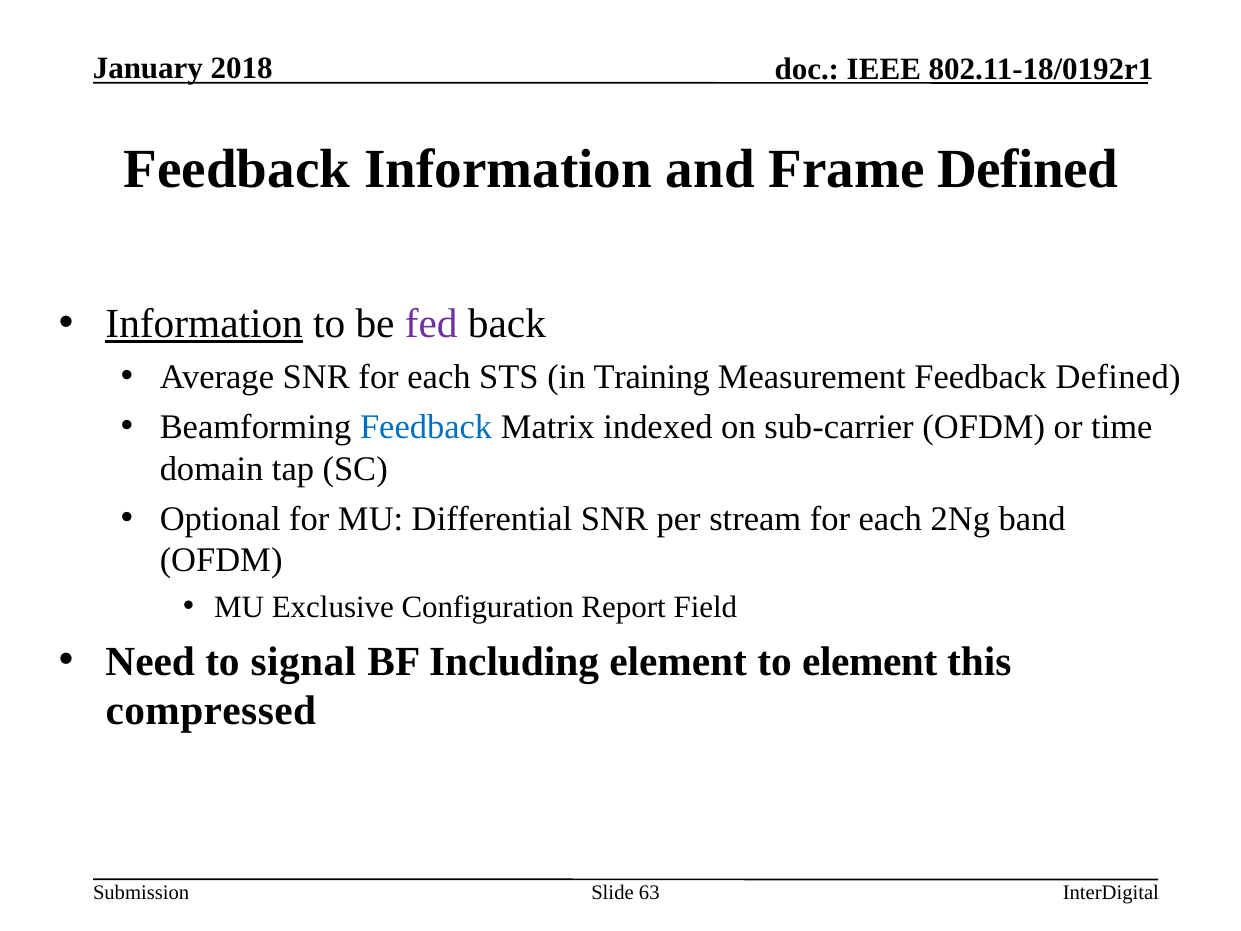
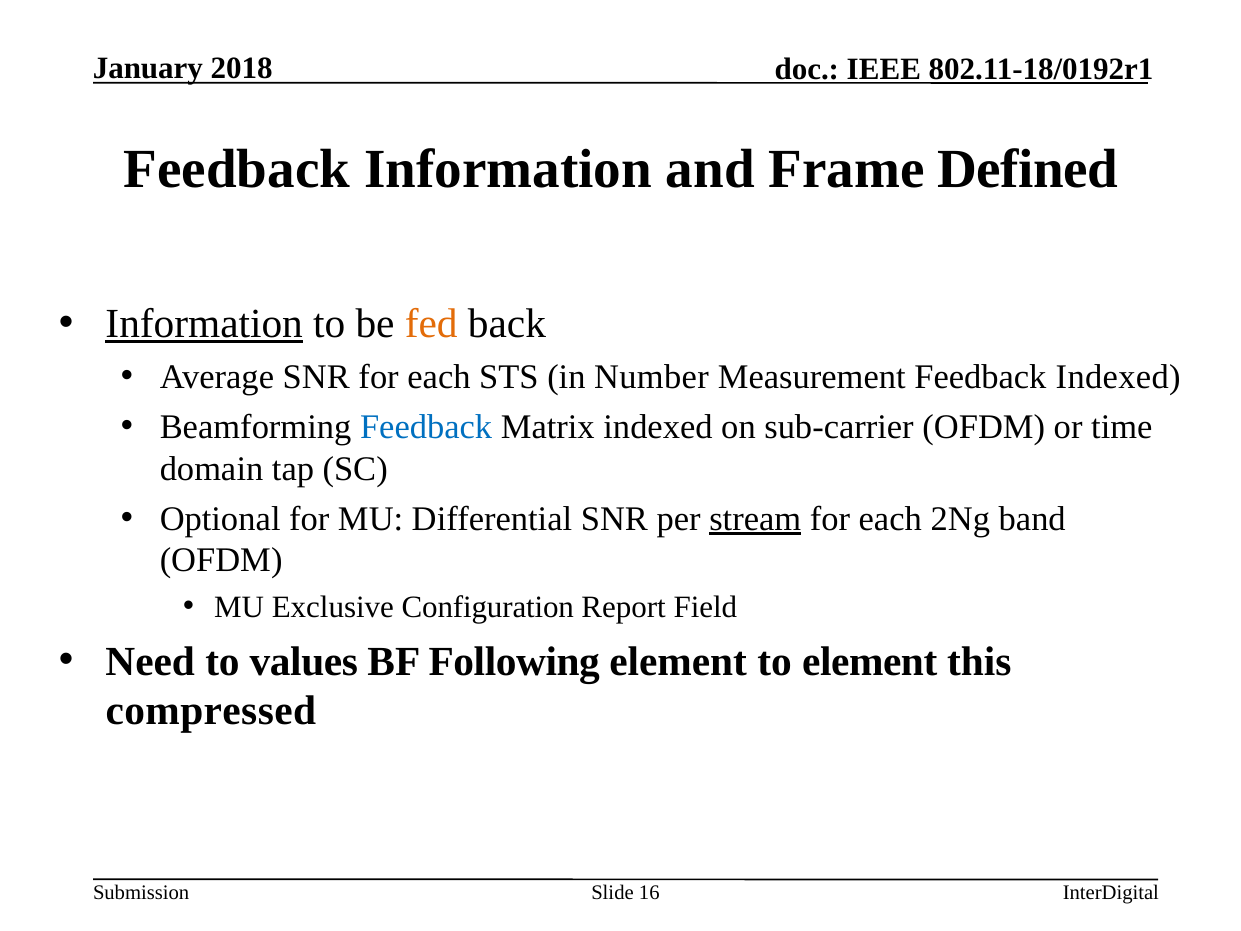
fed colour: purple -> orange (431, 324)
Training: Training -> Number (651, 377)
Feedback Defined: Defined -> Indexed (1118, 377)
stream underline: none -> present (755, 519)
signal: signal -> values (304, 661)
Including: Including -> Following (514, 661)
63: 63 -> 16 (649, 893)
